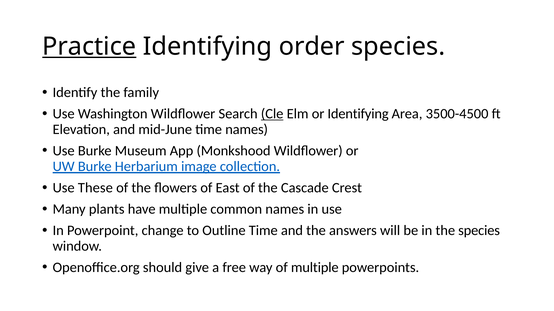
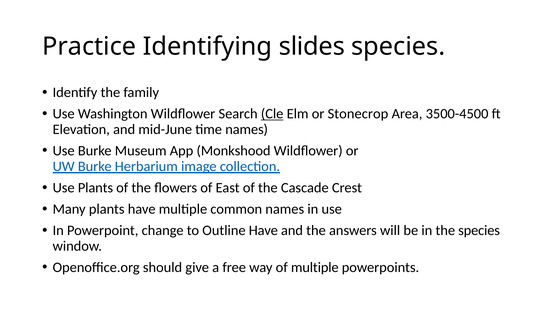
Practice underline: present -> none (89, 47)
order: order -> slides (312, 47)
or Identifying: Identifying -> Stonecrop (358, 114)
Use These: These -> Plants (95, 188)
Outline Time: Time -> Have (263, 231)
